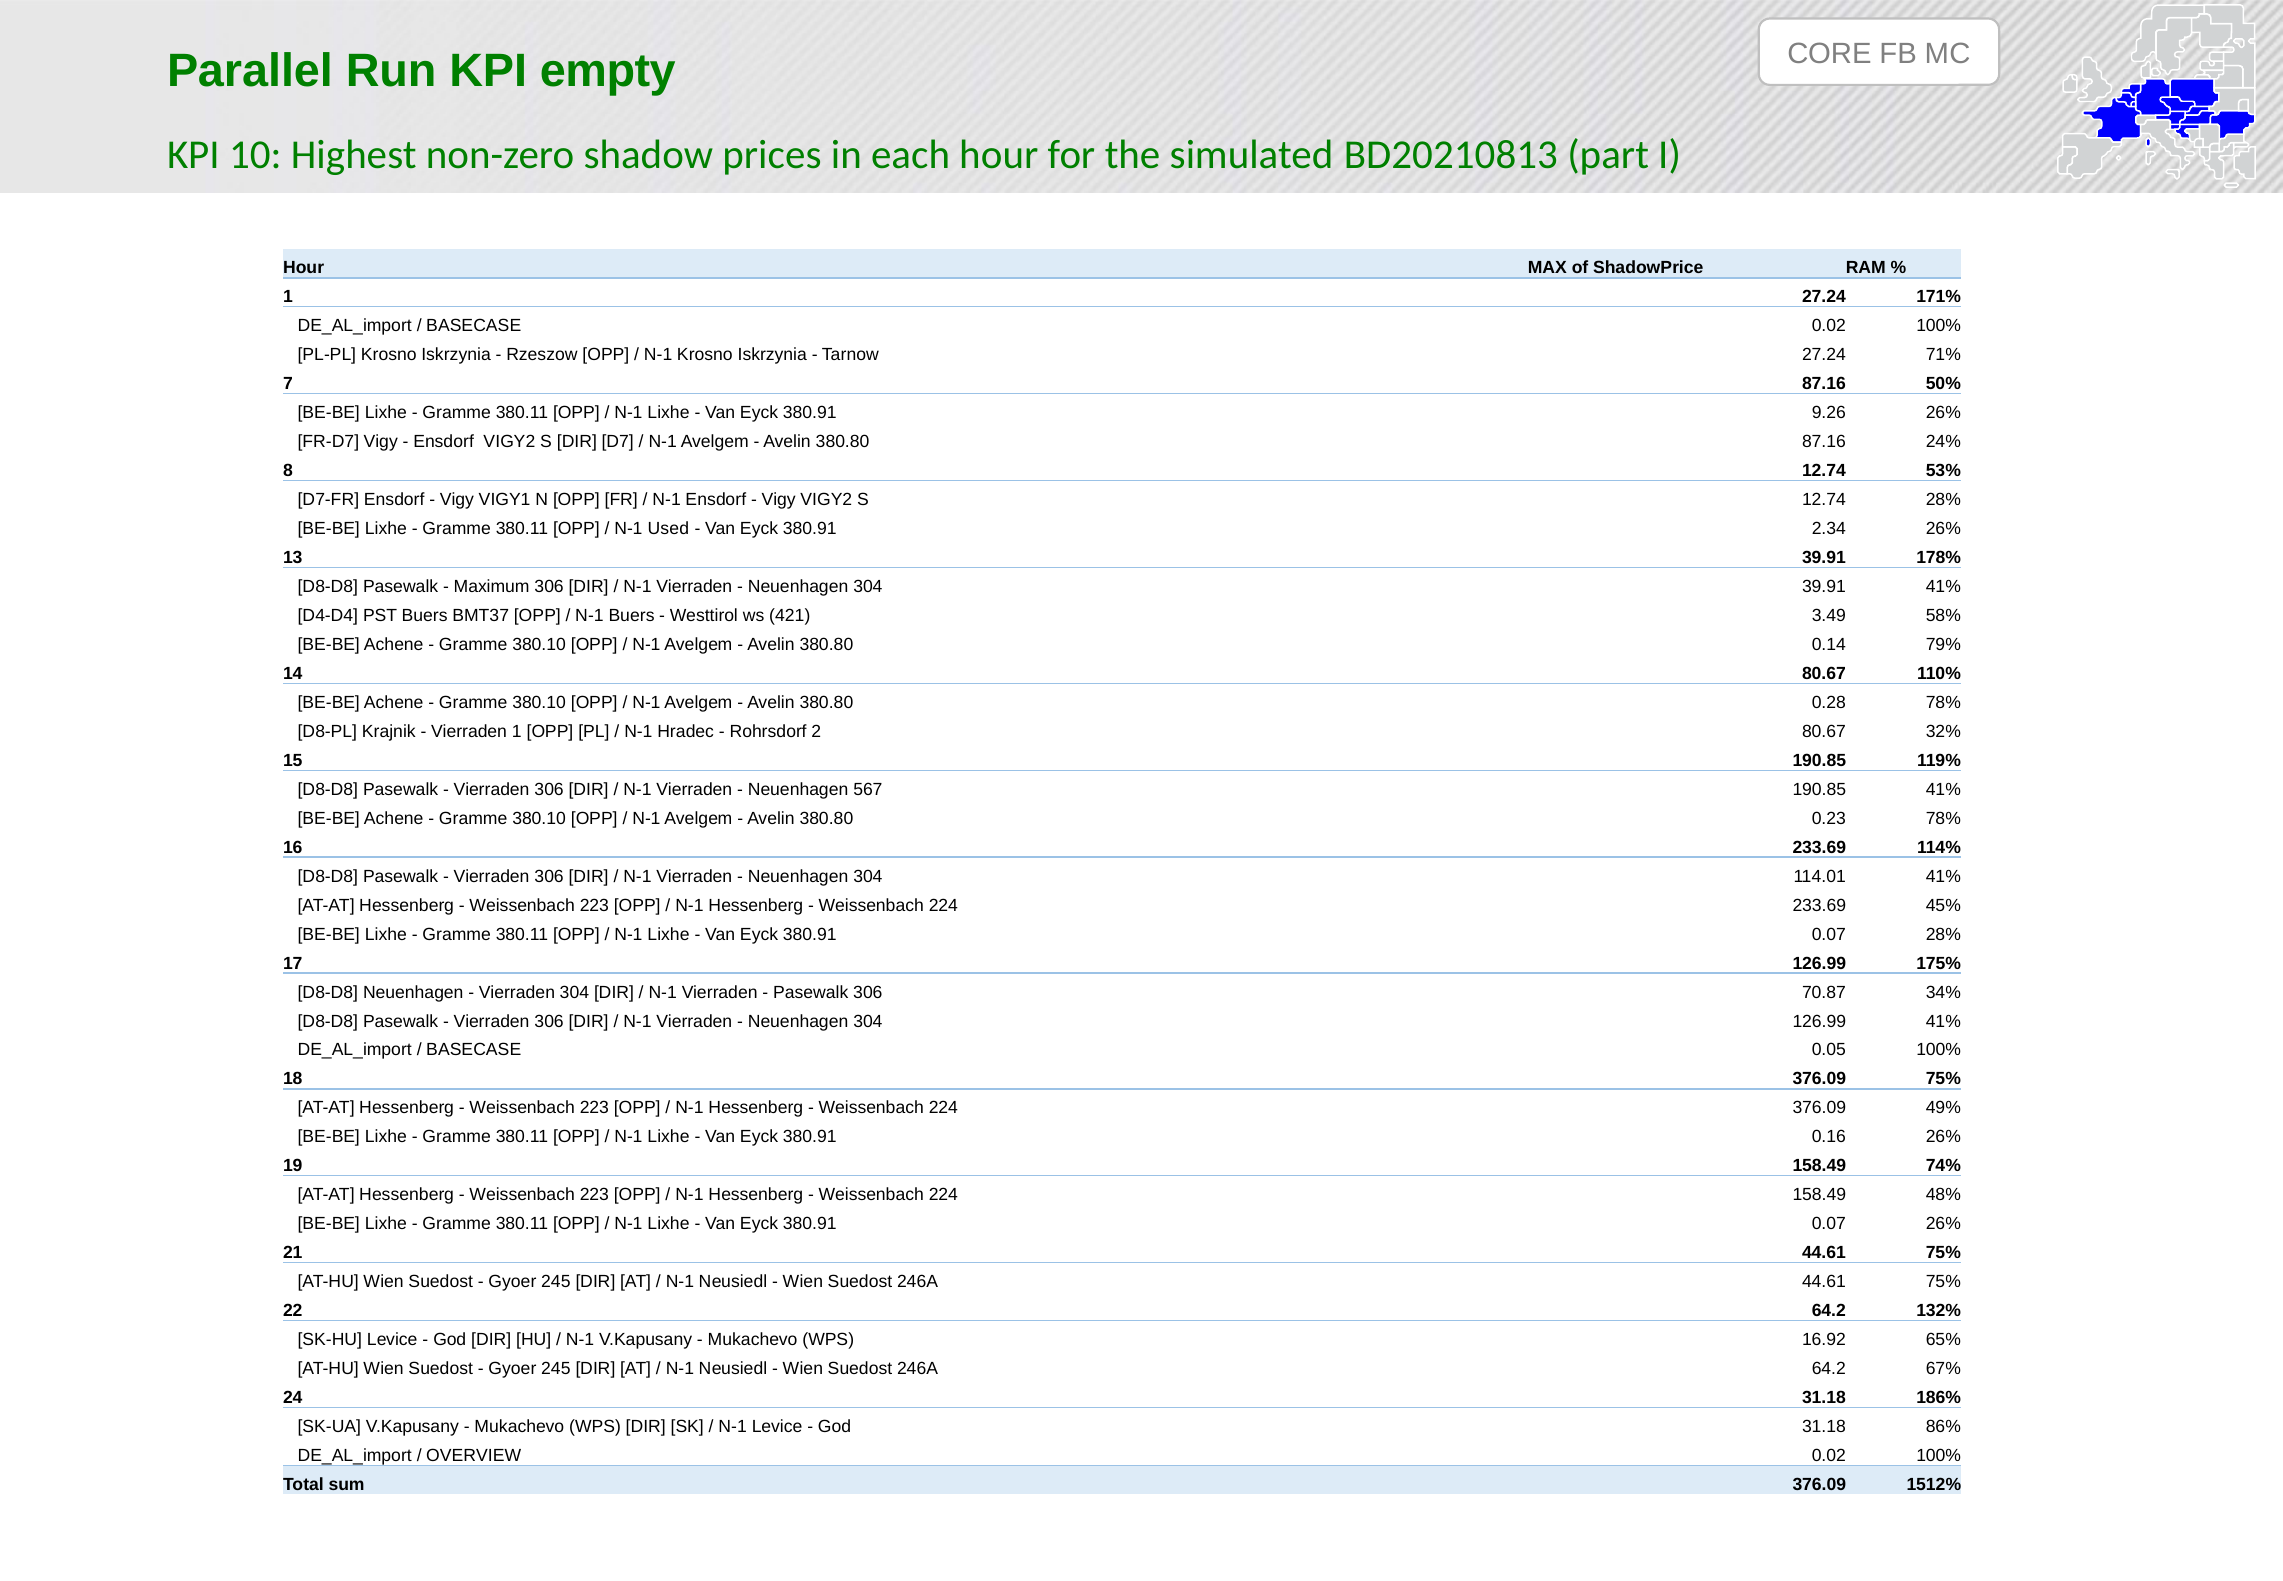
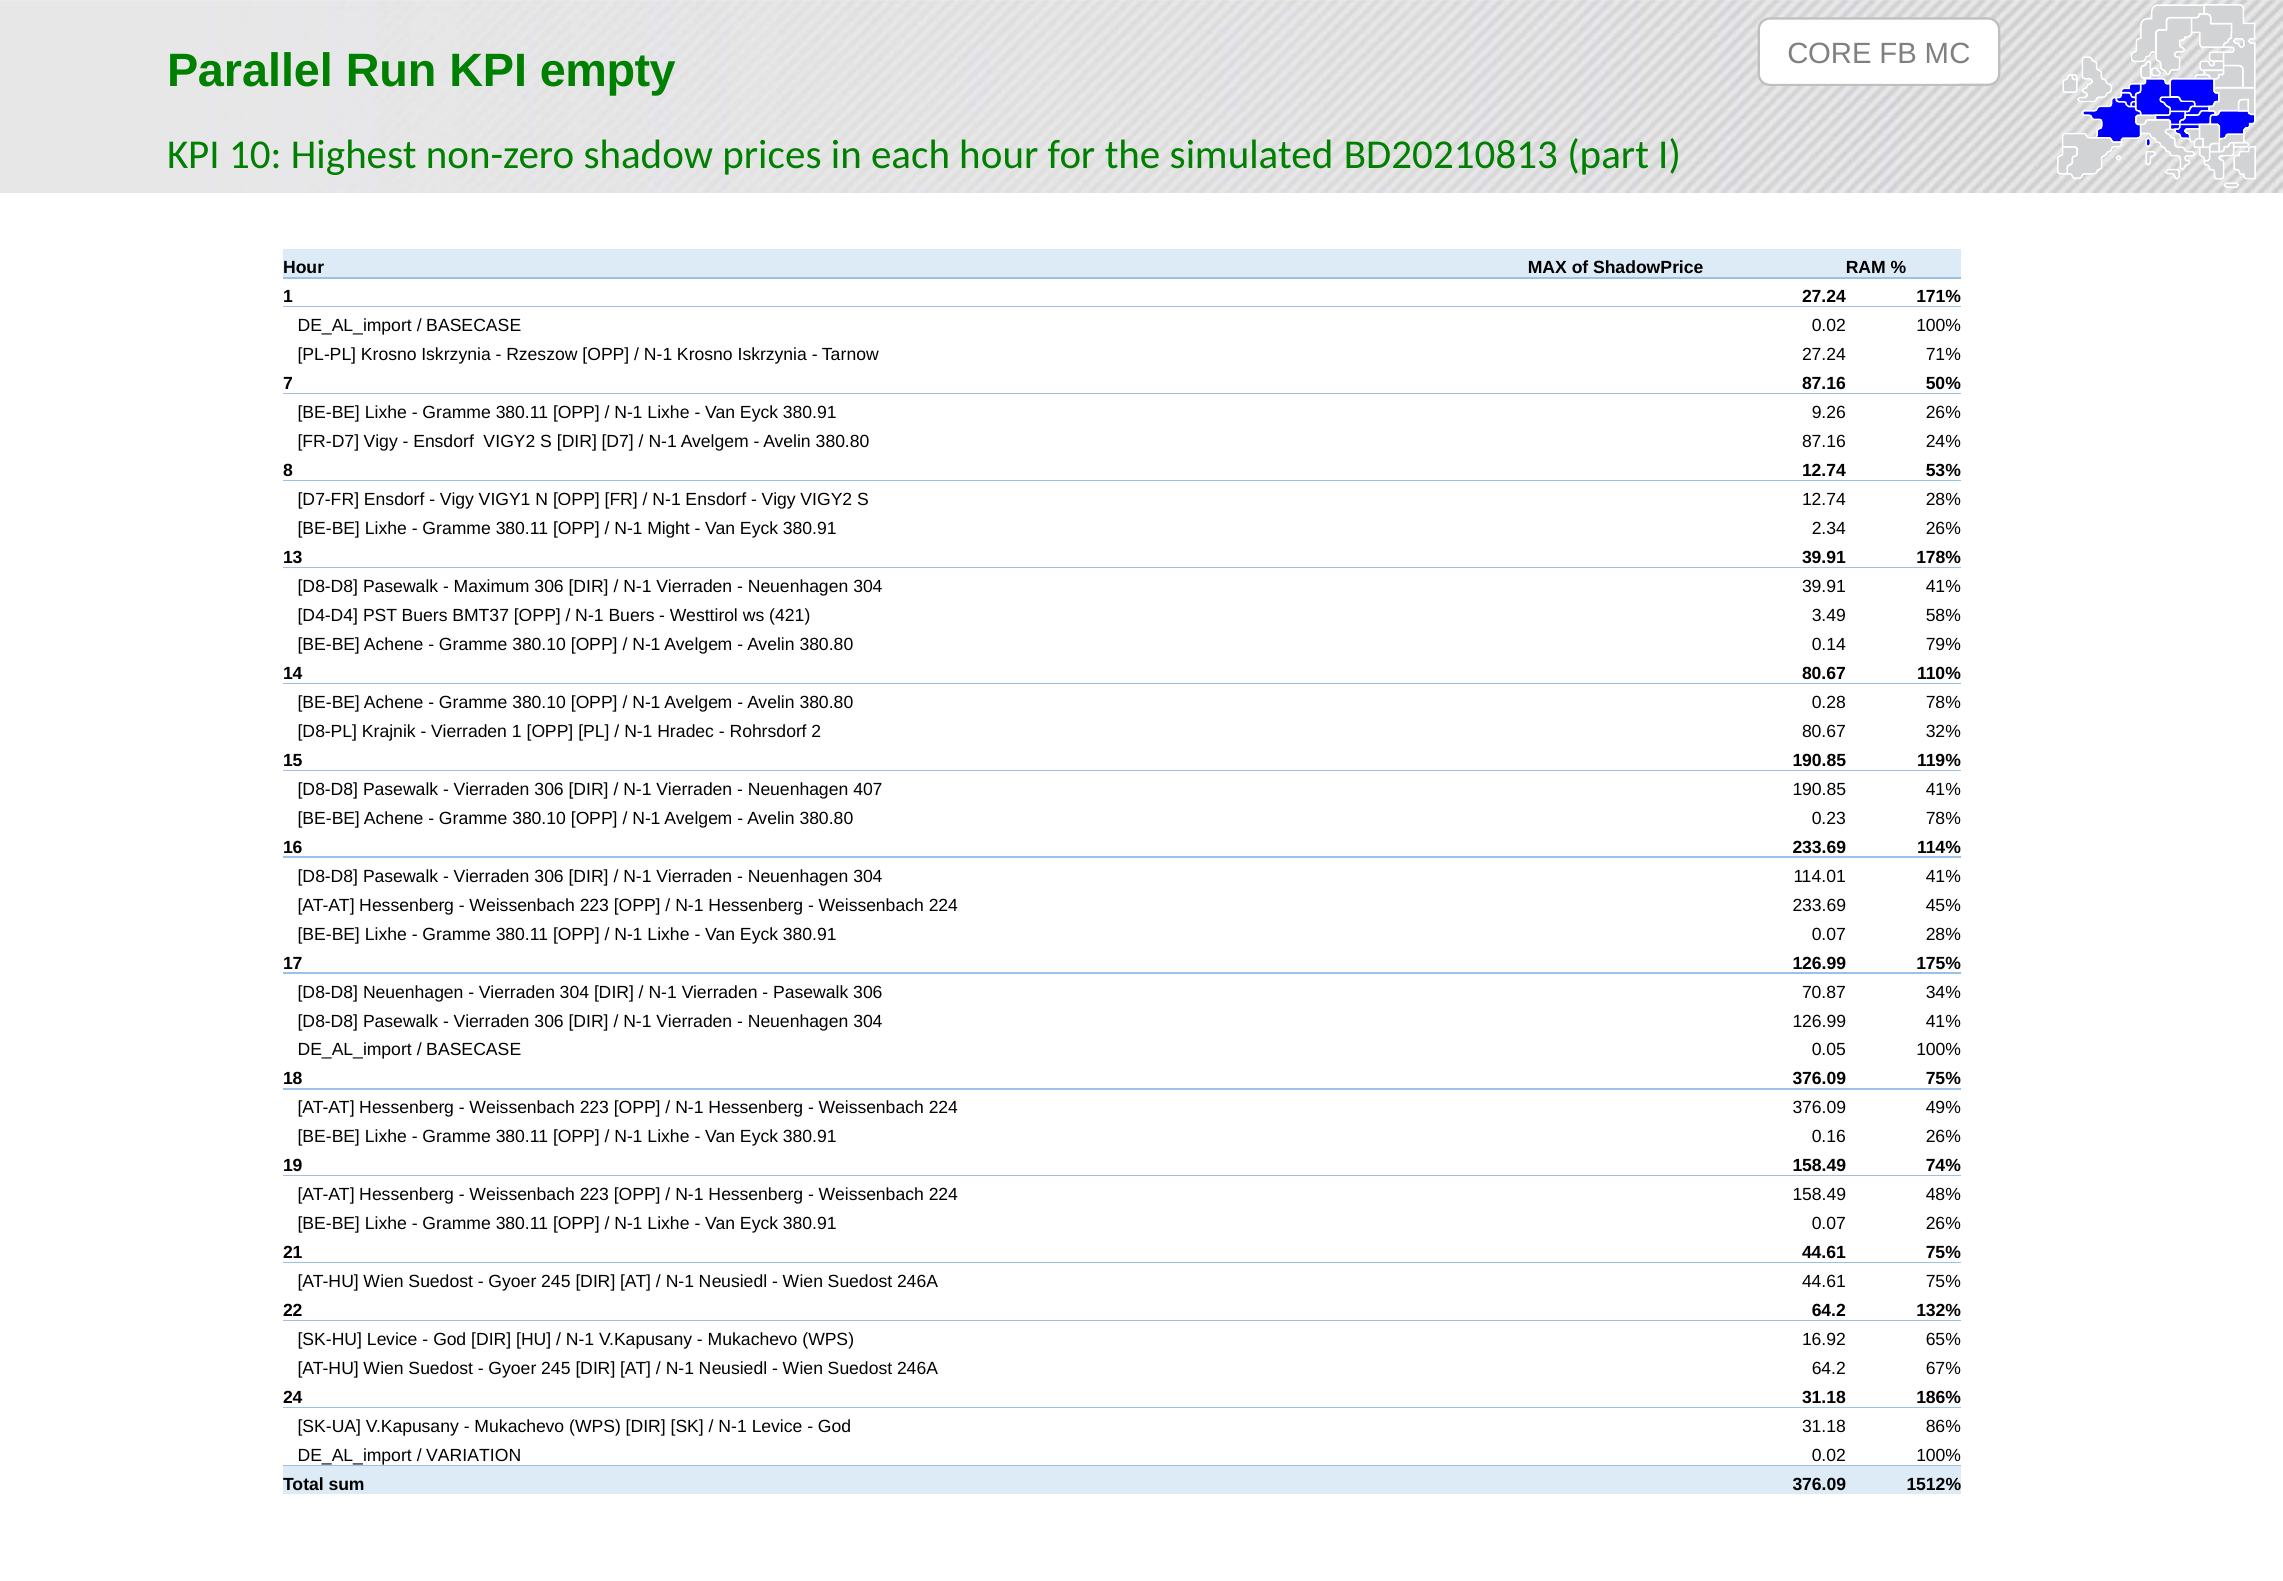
Used: Used -> Might (669, 529)
567: 567 -> 407 (868, 789)
OVERVIEW: OVERVIEW -> VARIATION (474, 1455)
